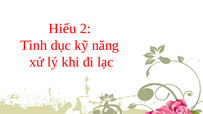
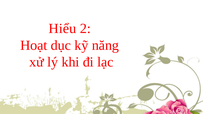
Tình: Tình -> Hoạt (34, 45)
